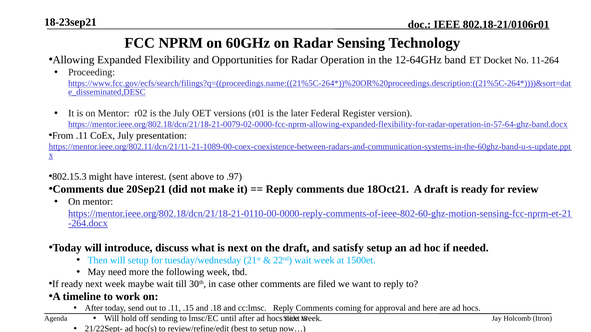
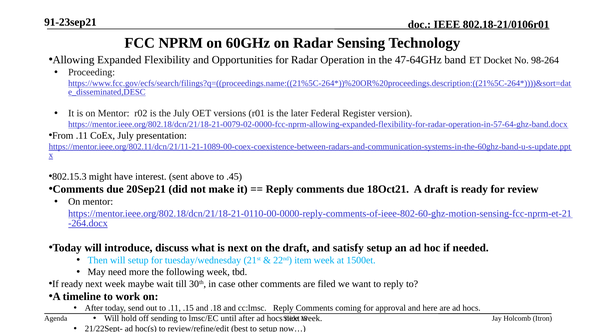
18-23sep21: 18-23sep21 -> 91-23sep21 (70, 22)
12-64GHz: 12-64GHz -> 47-64GHz (418, 60)
11-264: 11-264 -> 98-264 (545, 60)
.97: .97 -> .45 (234, 177)
22nd wait: wait -> item (303, 261)
